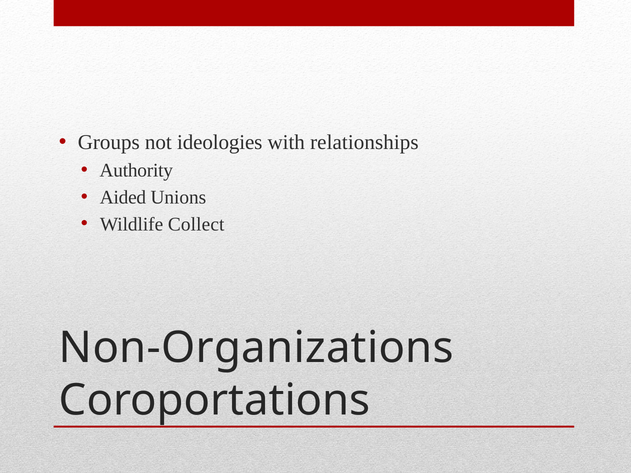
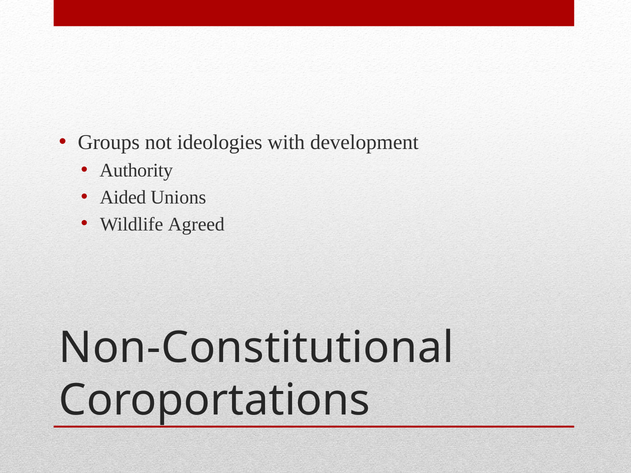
relationships: relationships -> development (364, 142)
Collect: Collect -> Agreed (196, 224)
Non-Organizations: Non-Organizations -> Non-Constitutional (256, 348)
